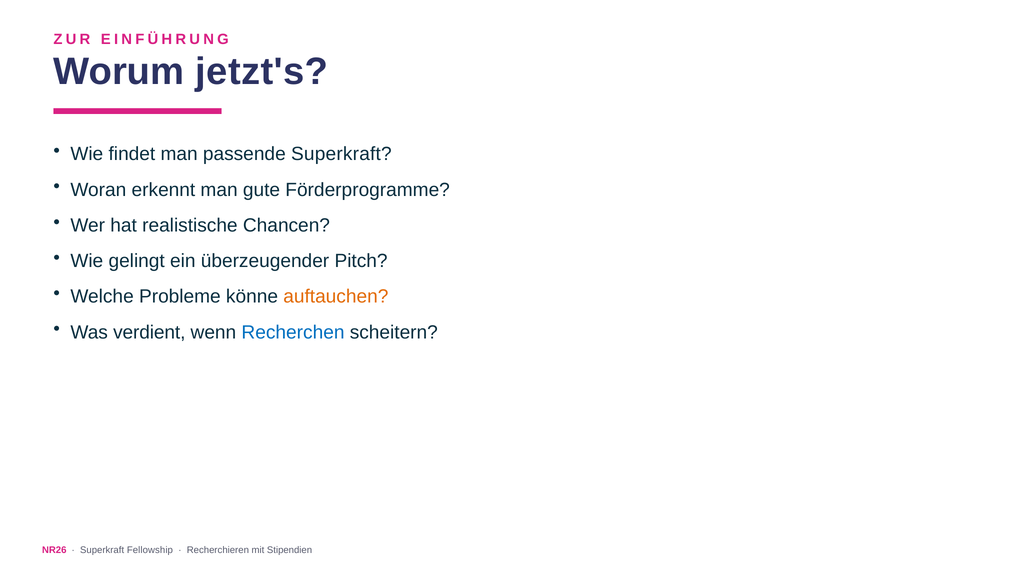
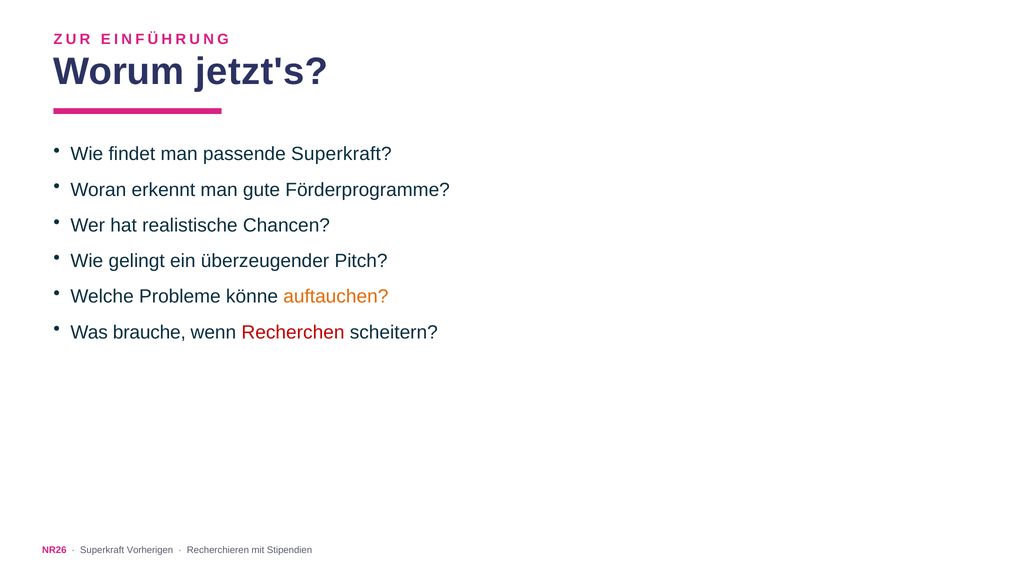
verdient: verdient -> brauche (149, 332)
Recherchen colour: blue -> red (293, 332)
Fellowship: Fellowship -> Vorherigen (150, 550)
